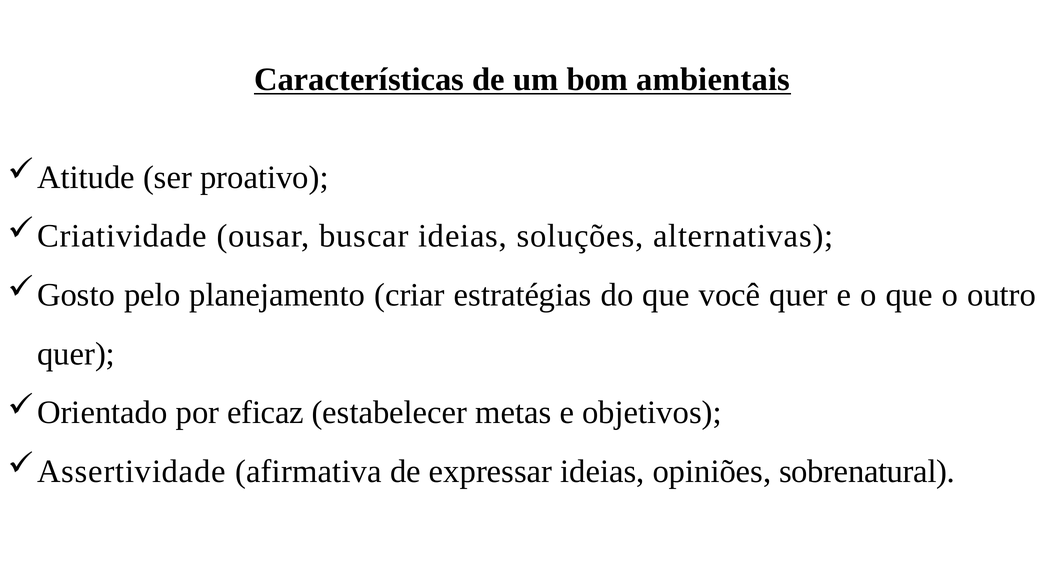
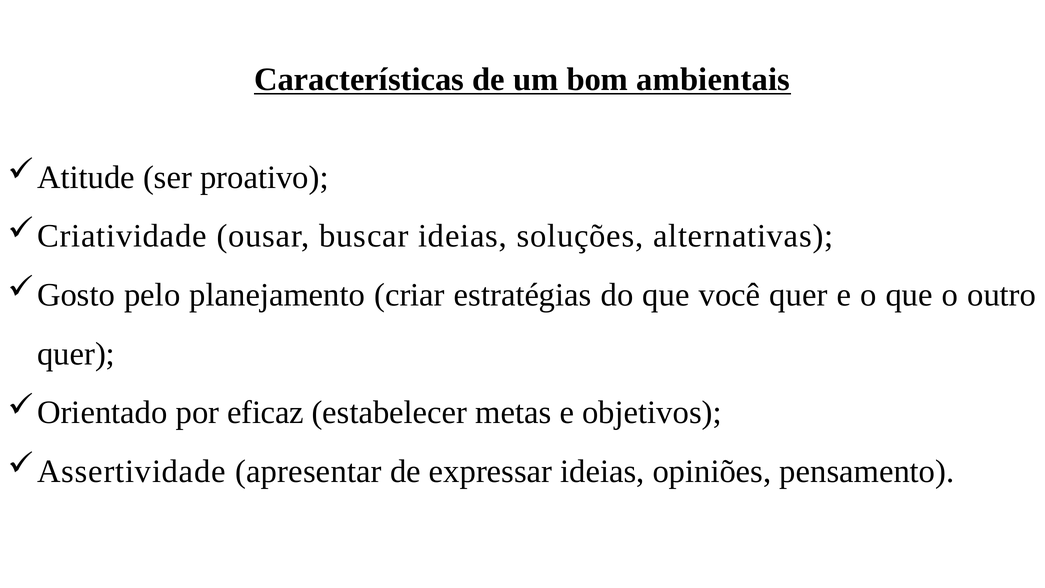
afirmativa: afirmativa -> apresentar (308, 471)
sobrenatural: sobrenatural -> pensamento (867, 471)
